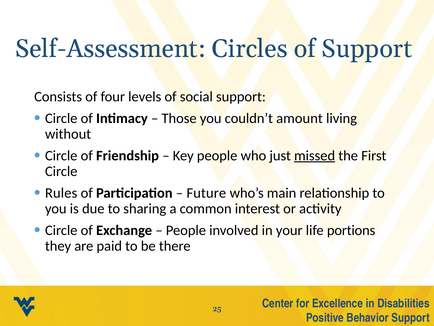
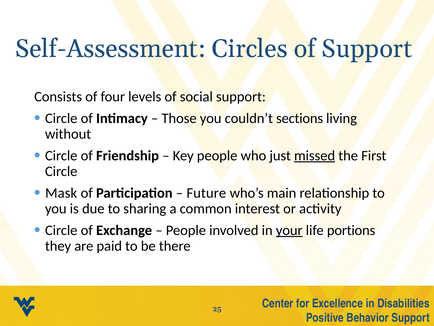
amount: amount -> sections (300, 118)
Rules: Rules -> Mask (61, 193)
your underline: none -> present (289, 230)
